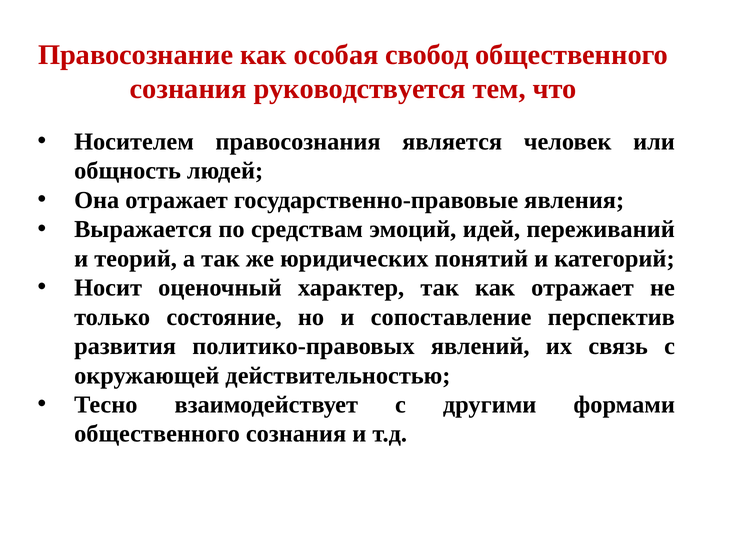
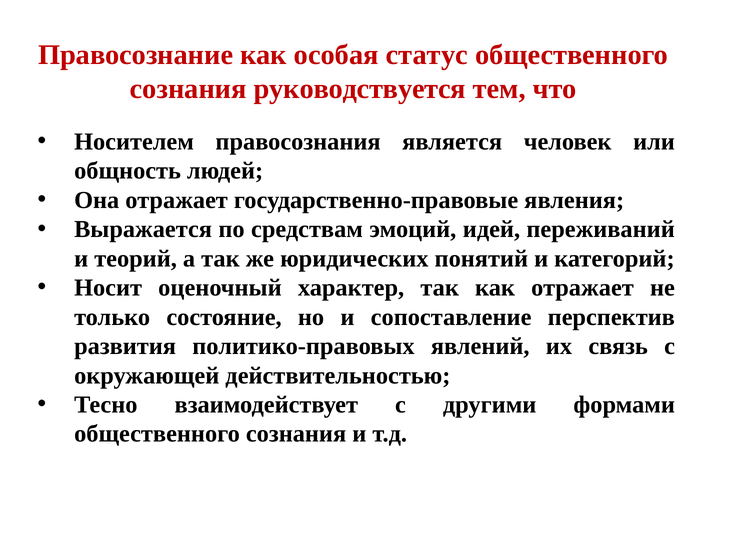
свобод: свобод -> статус (427, 55)
